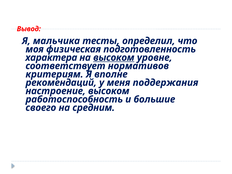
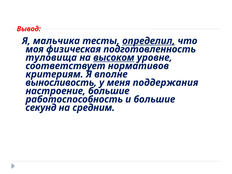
определил underline: none -> present (149, 41)
характера: характера -> туловища (51, 58)
рекомендаций: рекомендаций -> выносливость (61, 83)
настроение высоком: высоком -> большие (109, 91)
своего: своего -> секунд (41, 108)
